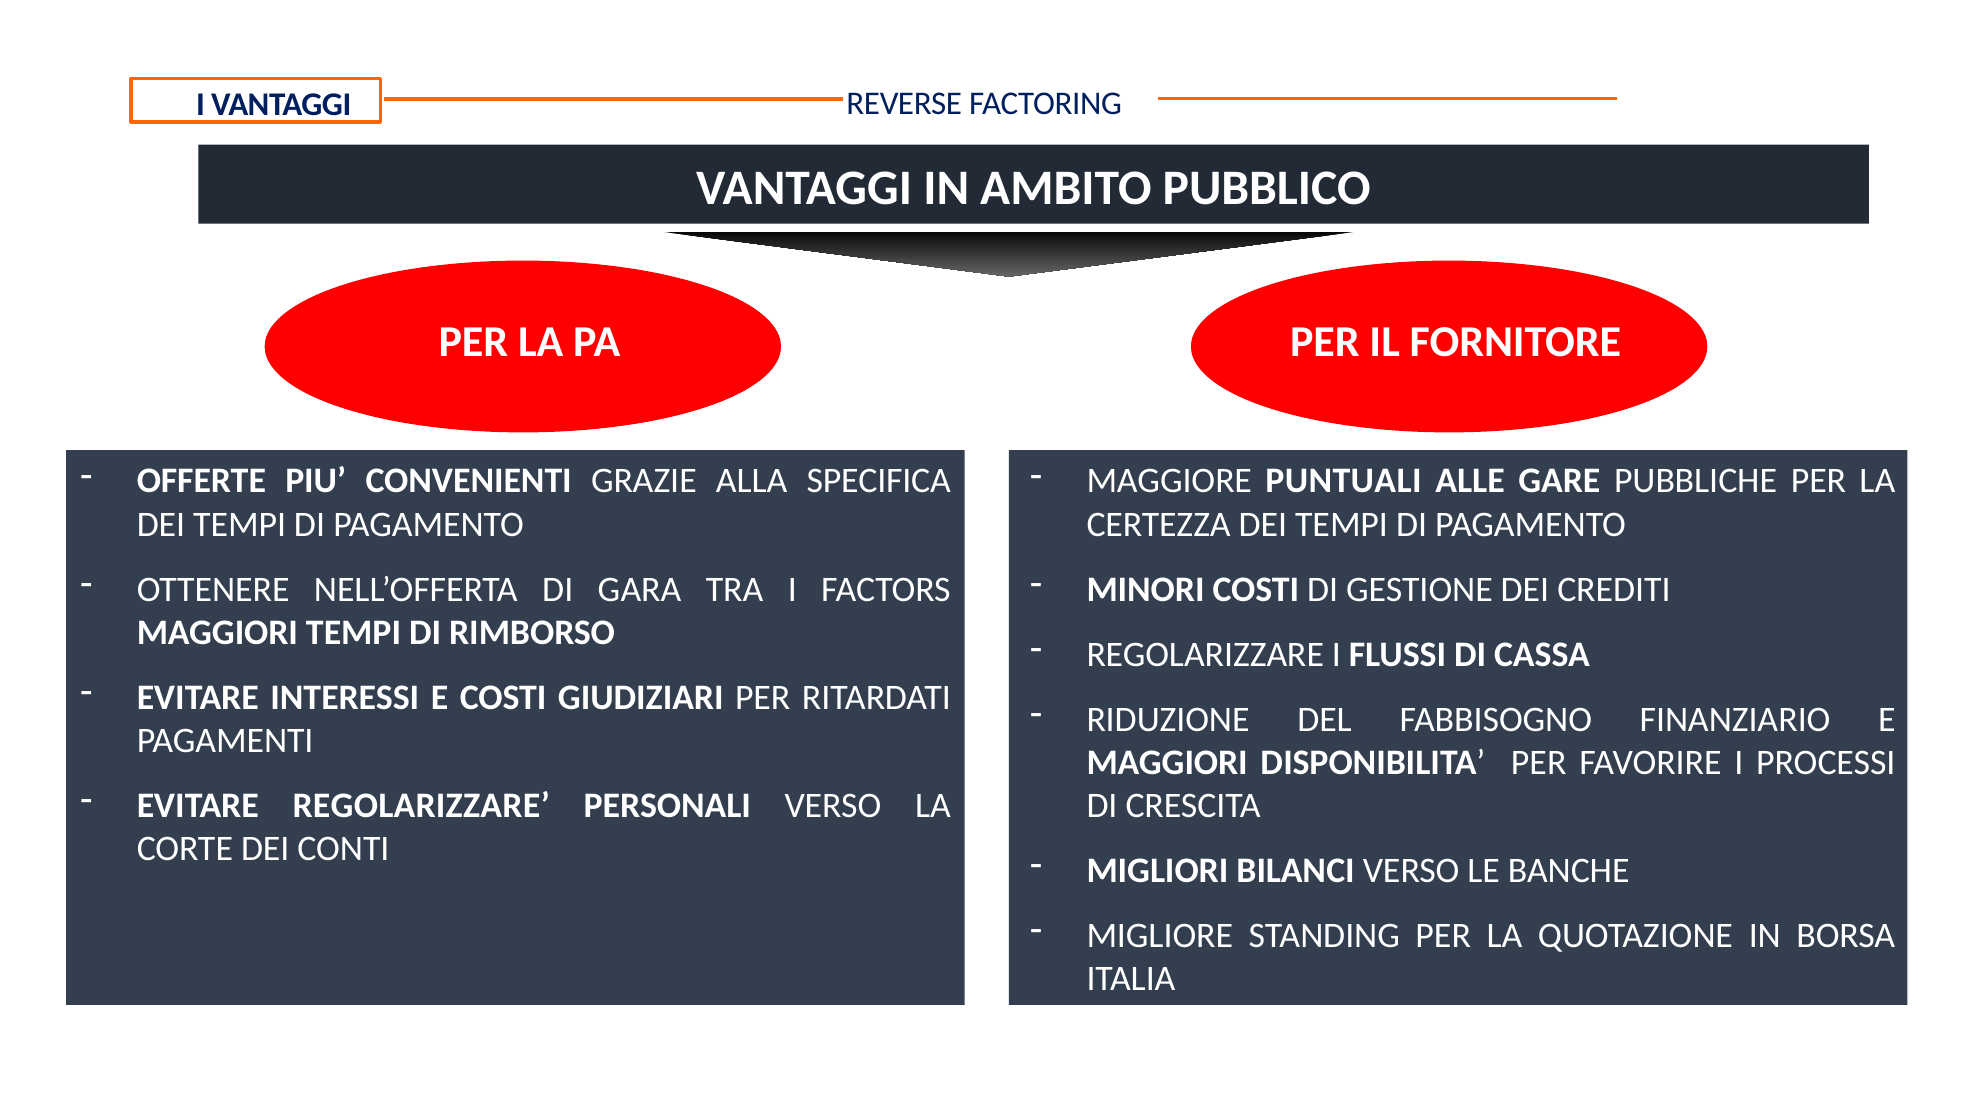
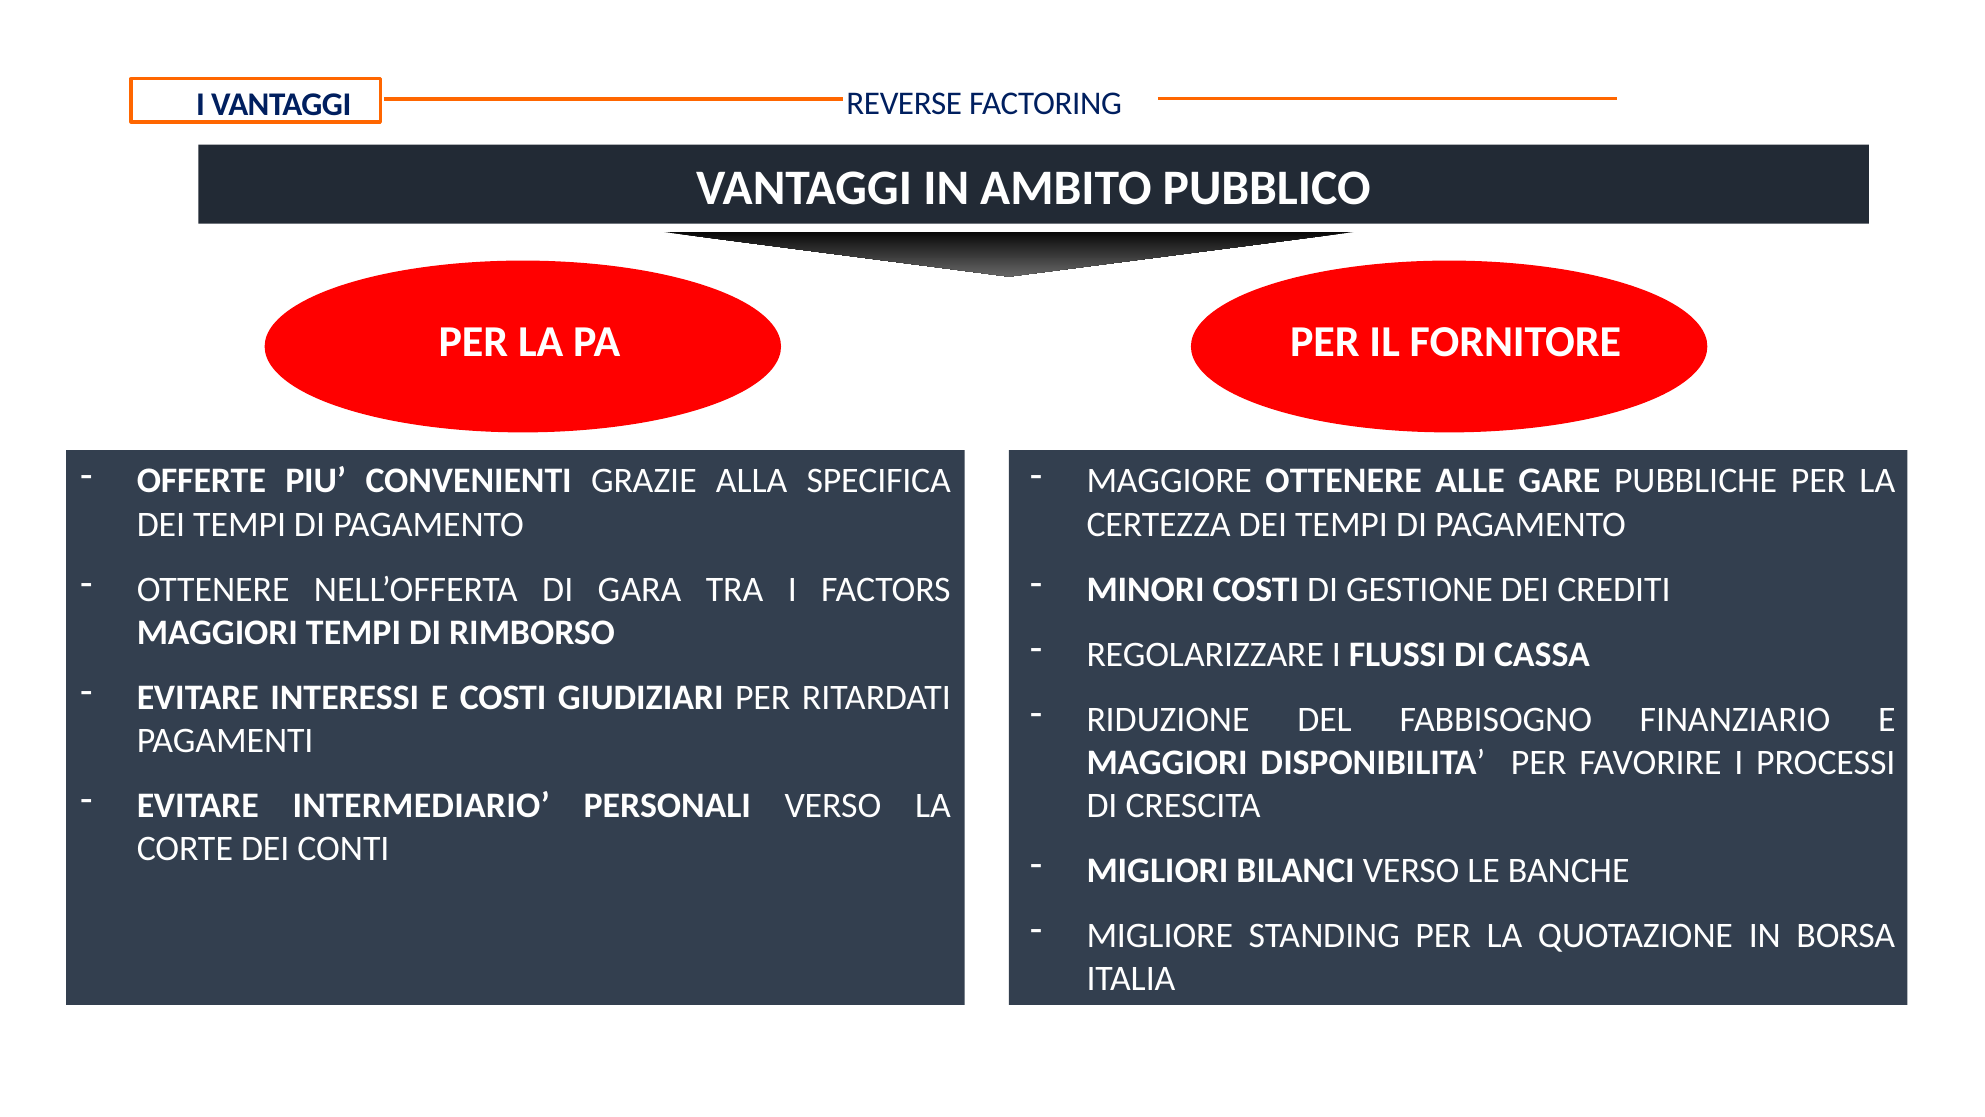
MAGGIORE PUNTUALI: PUNTUALI -> OTTENERE (1344, 481)
EVITARE REGOLARIZZARE: REGOLARIZZARE -> INTERMEDIARIO (421, 805)
